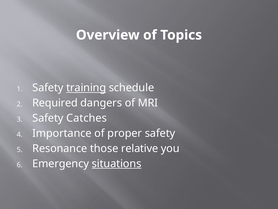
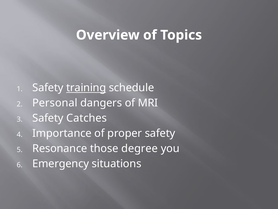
Required: Required -> Personal (55, 103)
relative: relative -> degree (140, 148)
situations underline: present -> none (117, 163)
